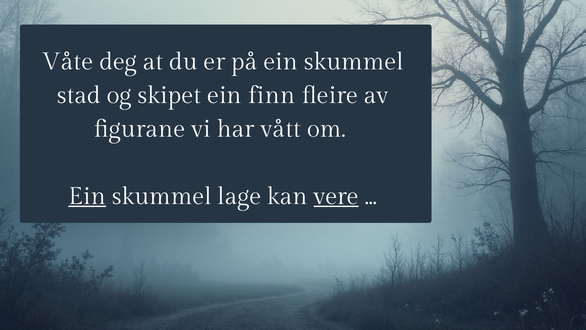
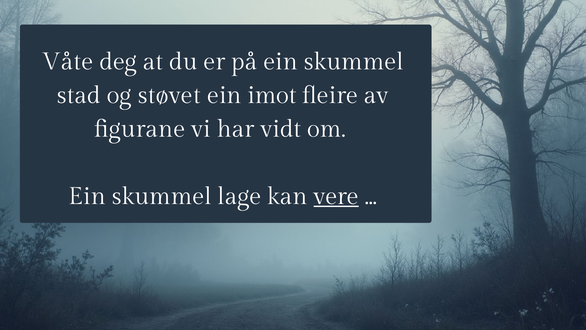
skipet: skipet -> støvet (169, 95)
finn: finn -> imot (272, 95)
vått: vått -> vidt (281, 129)
Ein underline: present -> none (87, 196)
